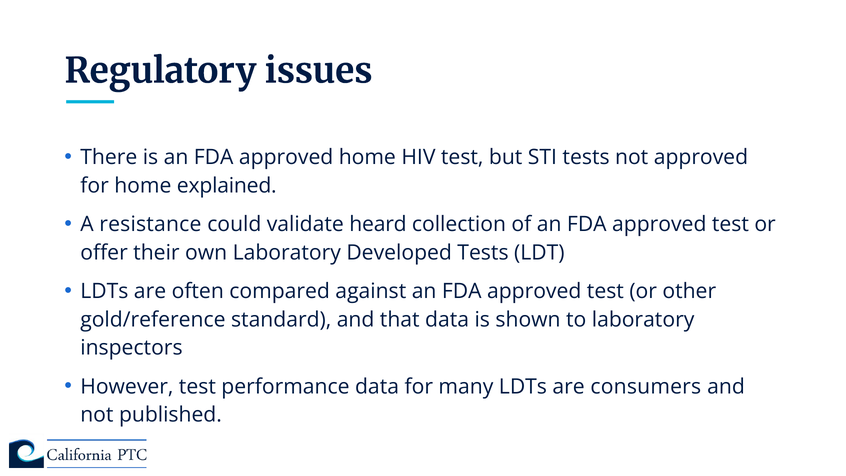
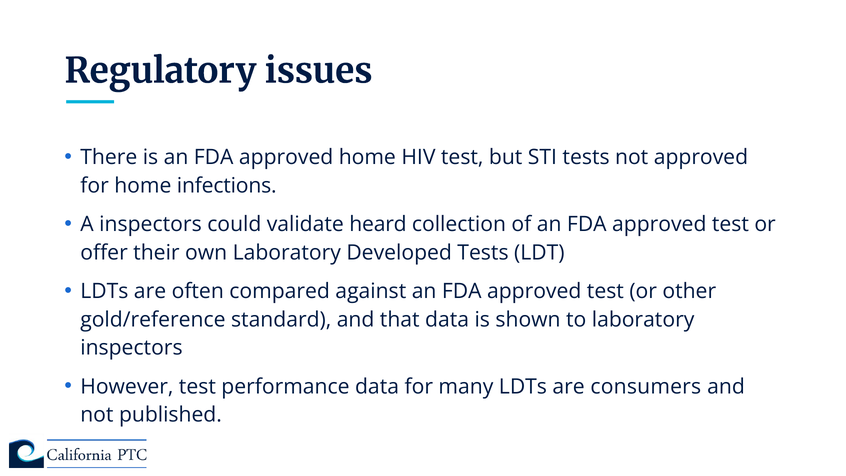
explained: explained -> infections (227, 186)
A resistance: resistance -> inspectors (150, 224)
